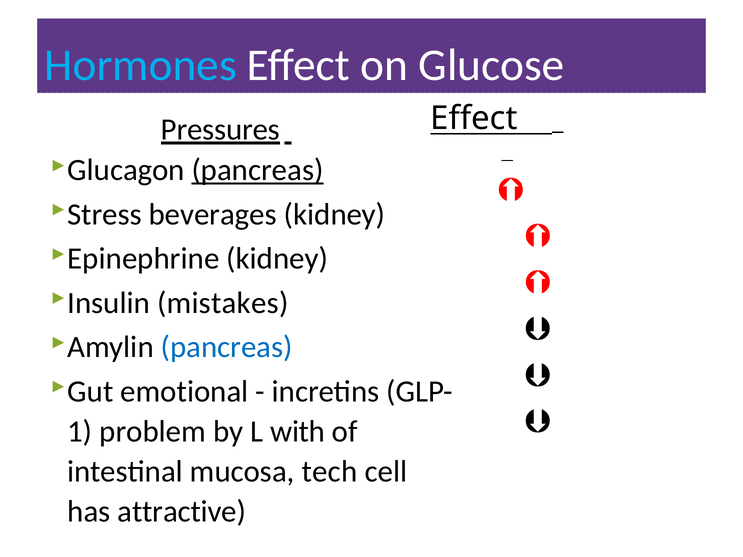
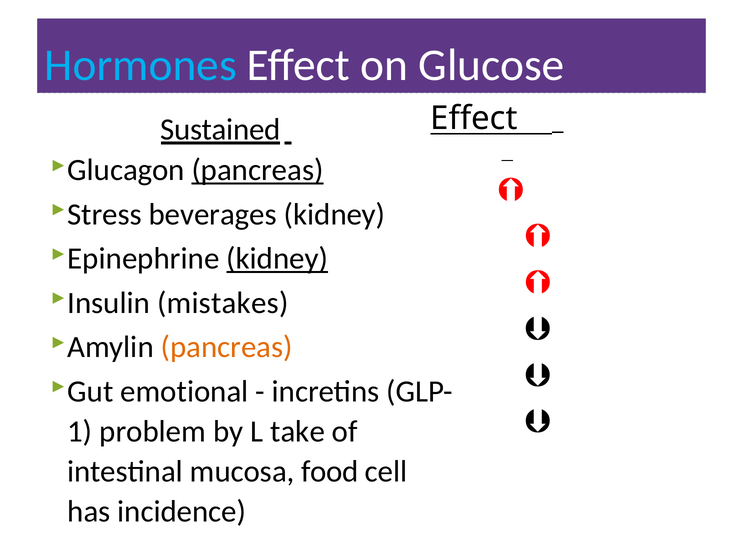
Pressures: Pressures -> Sustained (220, 130)
kidney underline: none -> present (277, 259)
pancreas colour: blue -> orange (227, 347)
with: with -> take (298, 432)
tech: tech -> food (330, 472)
attractive: attractive -> incidence (182, 512)
